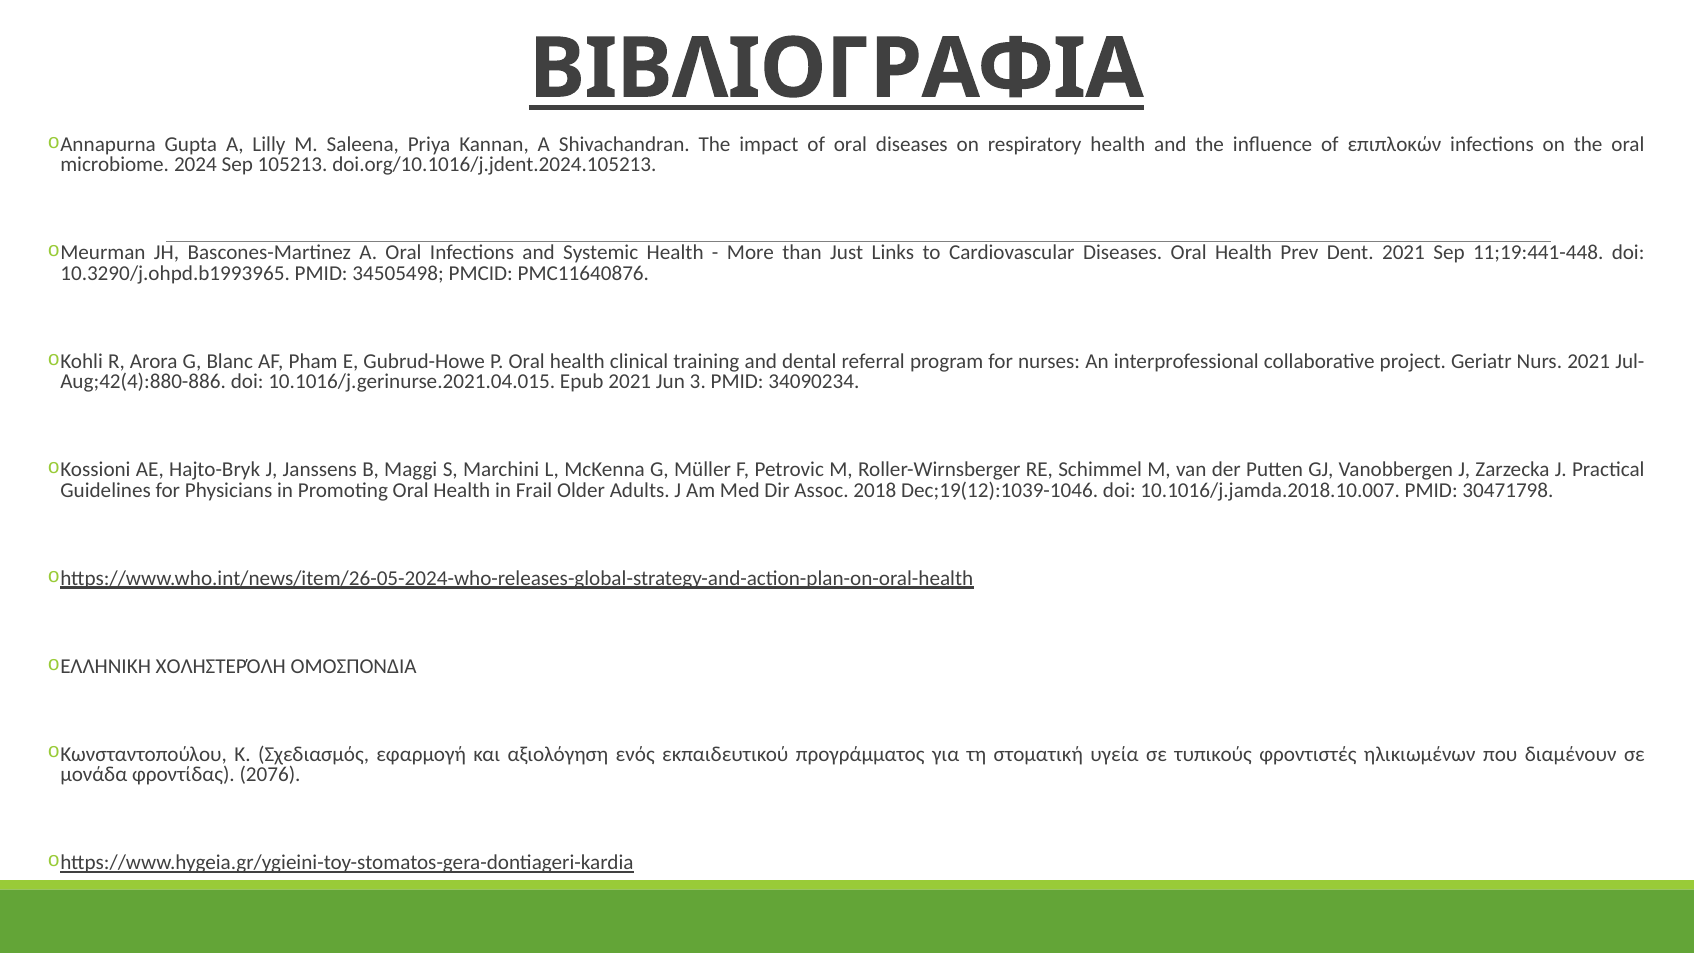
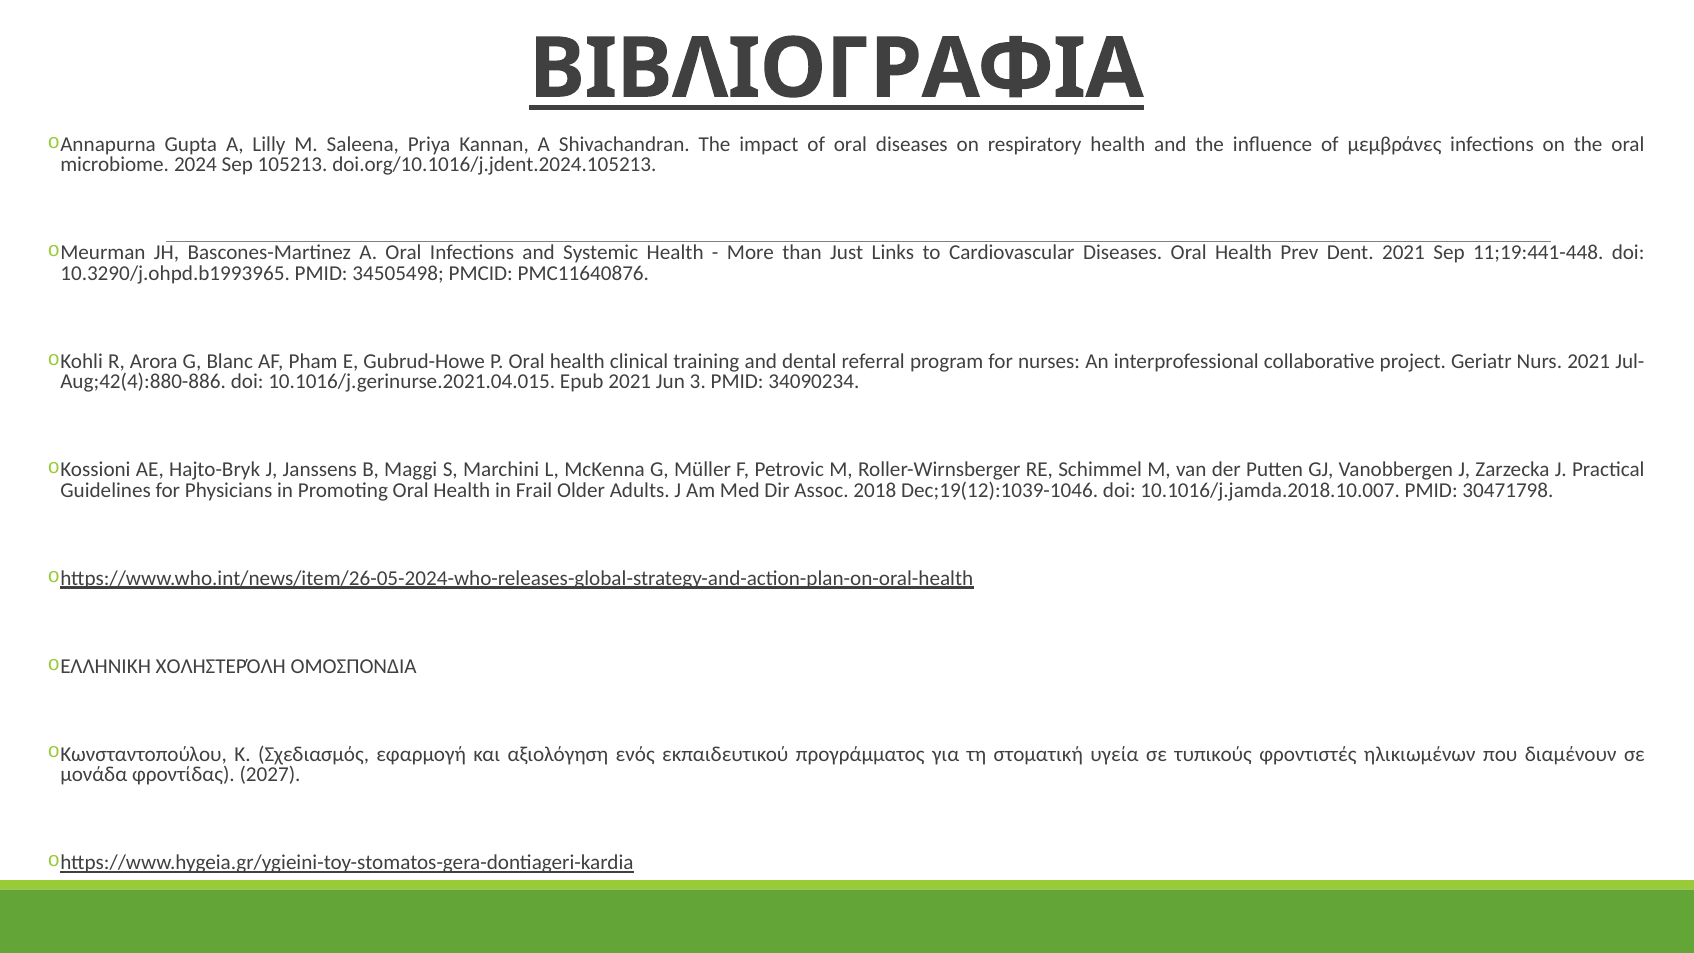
επιπλοκών: επιπλοκών -> μεμβράνες (1395, 144)
2076: 2076 -> 2027 (270, 775)
